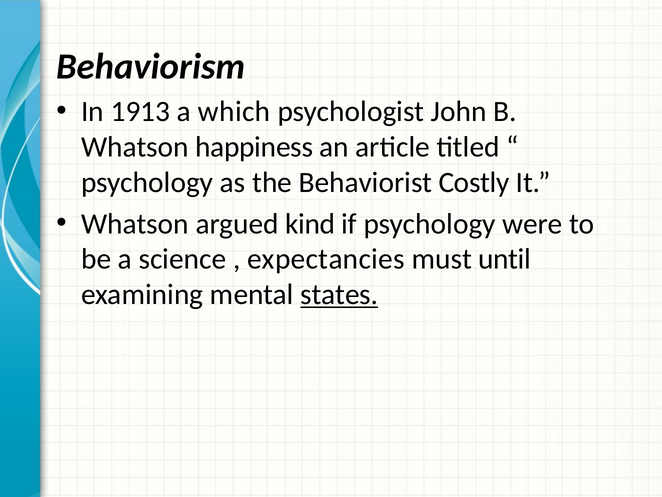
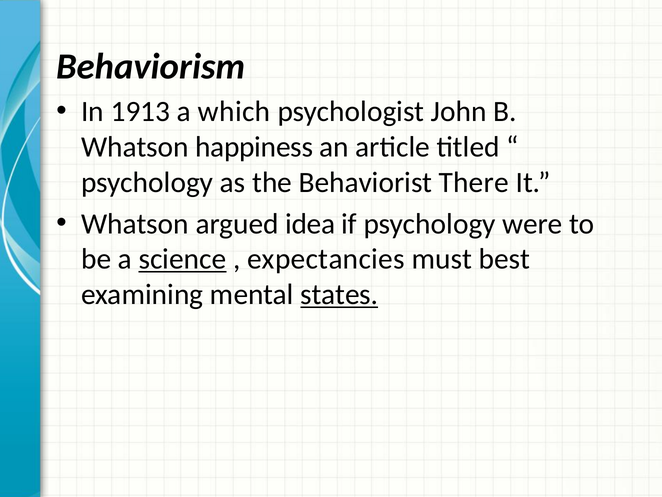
Costly: Costly -> There (474, 182)
kind: kind -> idea (310, 224)
science underline: none -> present (182, 259)
until: until -> best (504, 259)
